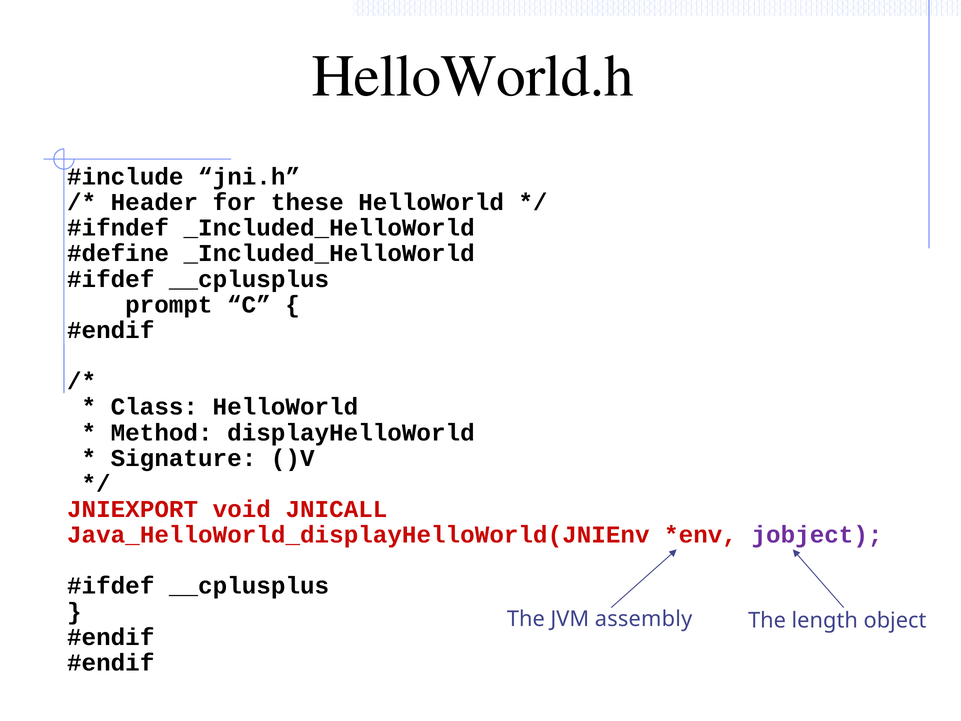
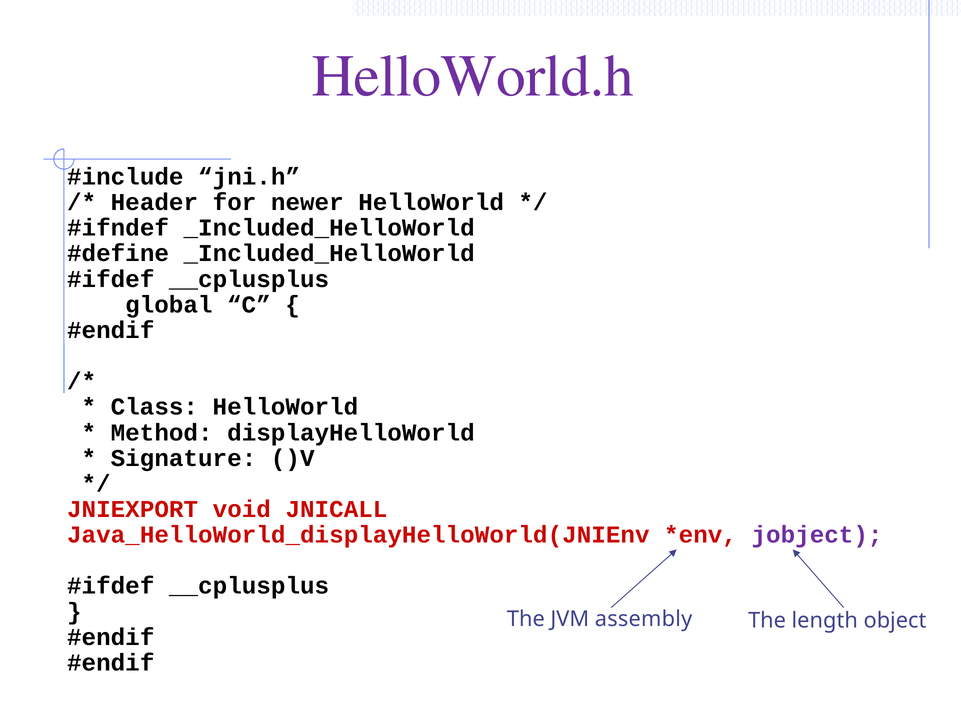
HelloWorld.h colour: black -> purple (473, 76)
these: these -> newer (307, 202)
prompt: prompt -> global (169, 304)
